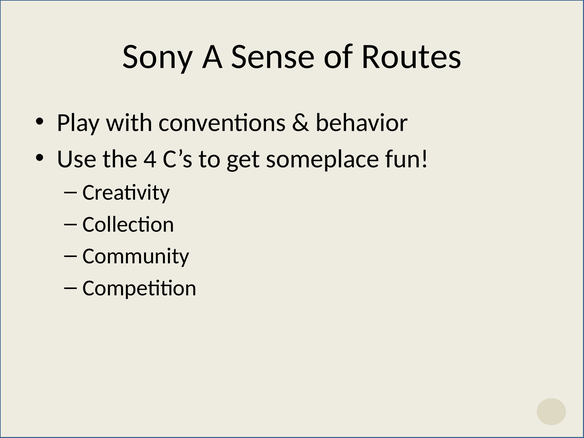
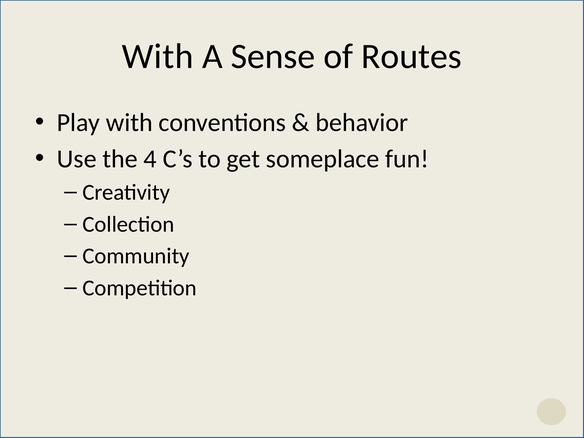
Sony: Sony -> With (158, 57)
